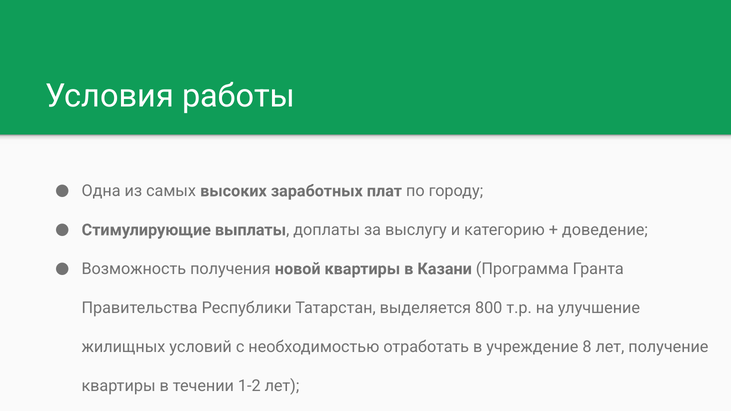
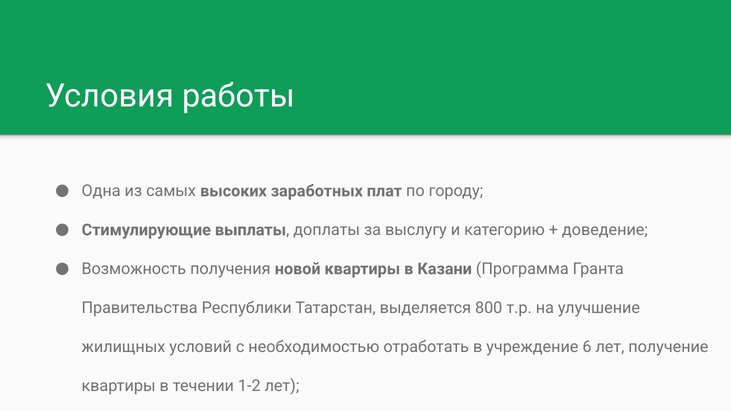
8: 8 -> 6 (587, 347)
